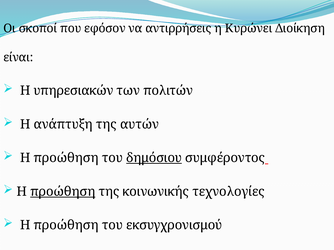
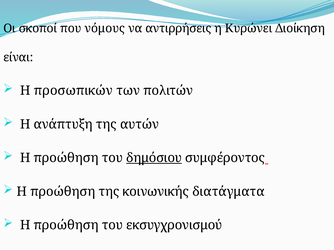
εφόσον: εφόσον -> νόμους (105, 29)
υπηρεσιακών: υπηρεσιακών -> προσωπικών (73, 91)
προώθηση underline: present -> none (63, 192)
τεχνολογίες: τεχνολογίες -> διατάγματα (228, 192)
